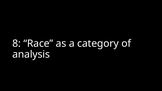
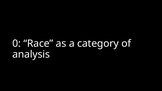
8: 8 -> 0 (17, 44)
